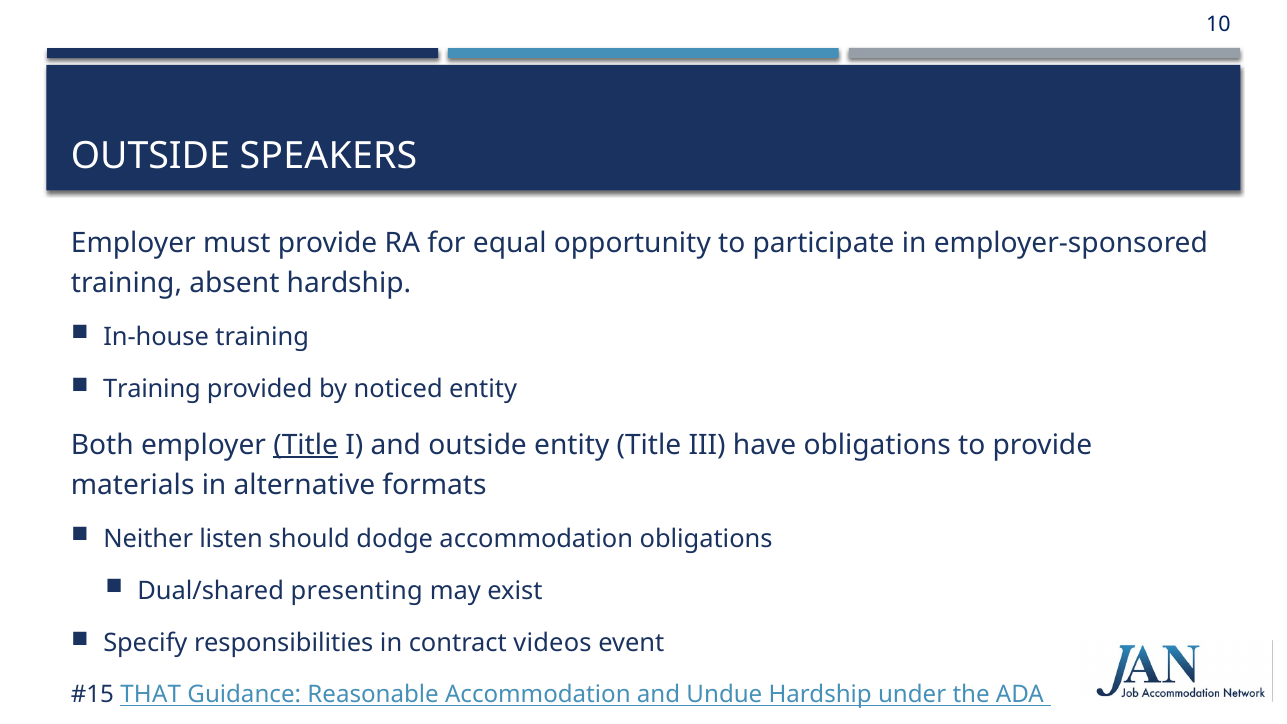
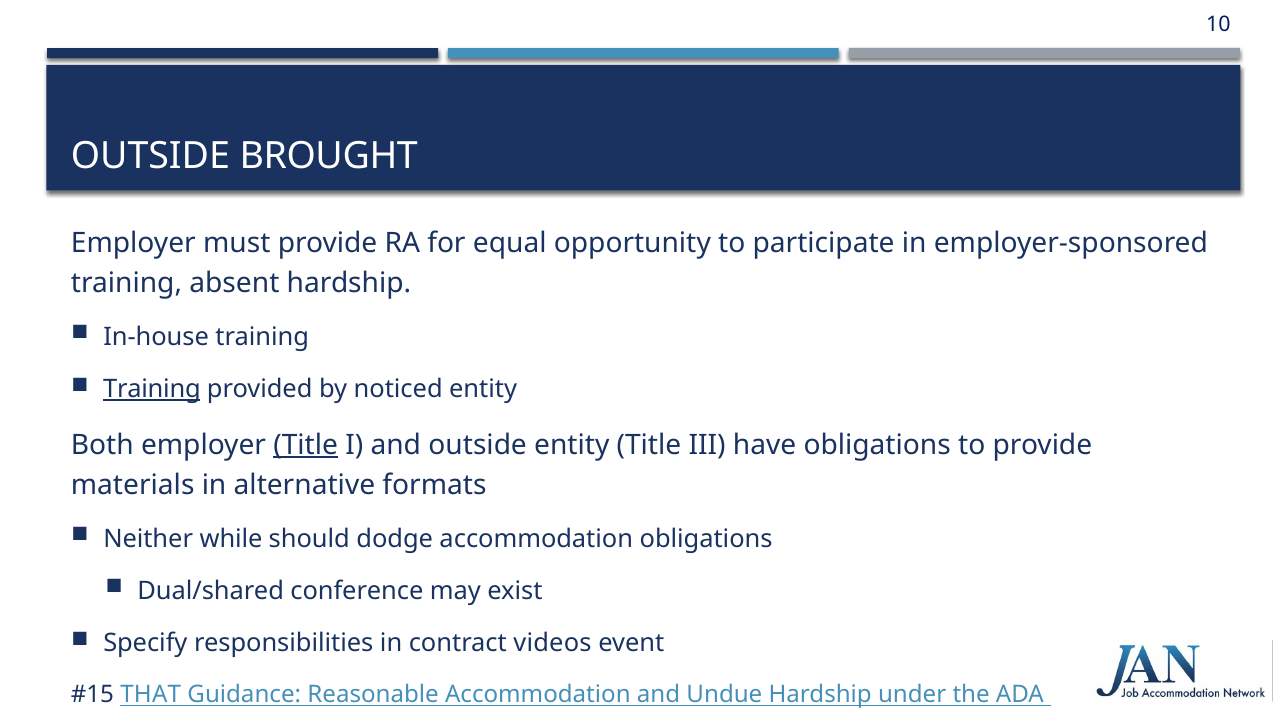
SPEAKERS: SPEAKERS -> BROUGHT (329, 156)
Training underline: none -> present (152, 389)
listen: listen -> while (231, 539)
presenting: presenting -> conference (357, 591)
